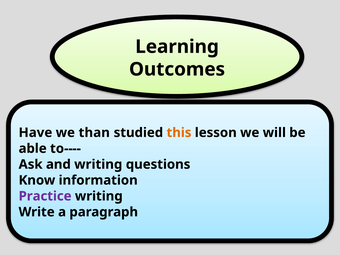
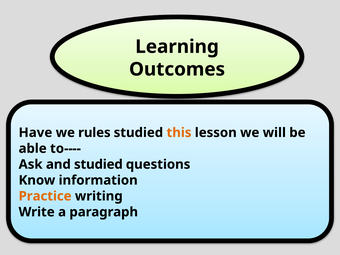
than: than -> rules (94, 133)
and writing: writing -> studied (98, 164)
Practice colour: purple -> orange (45, 196)
